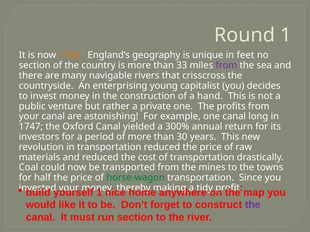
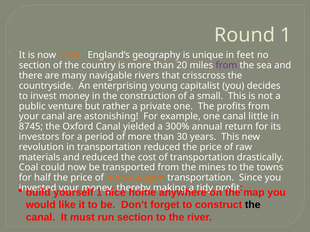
33: 33 -> 20 (182, 65)
hand: hand -> small (210, 96)
long: long -> little (258, 117)
1747: 1747 -> 8745 (31, 127)
horse-wagon colour: green -> orange (136, 178)
the colour: purple -> black (253, 205)
